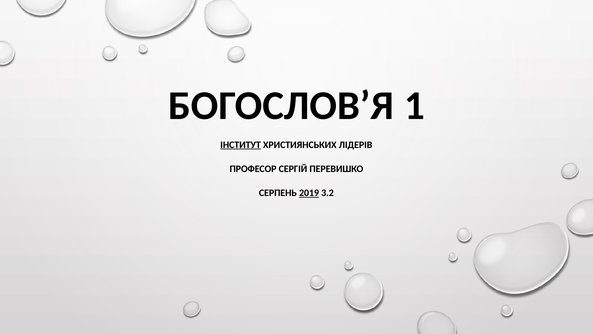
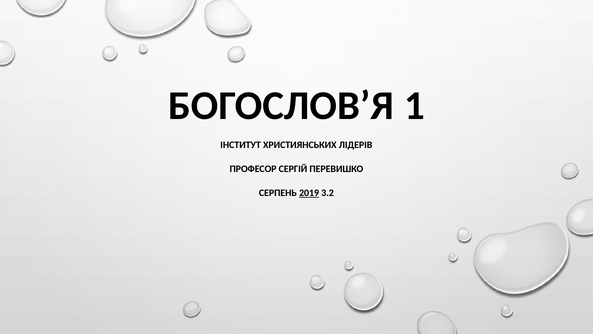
ІНСТИТУТ underline: present -> none (241, 145)
